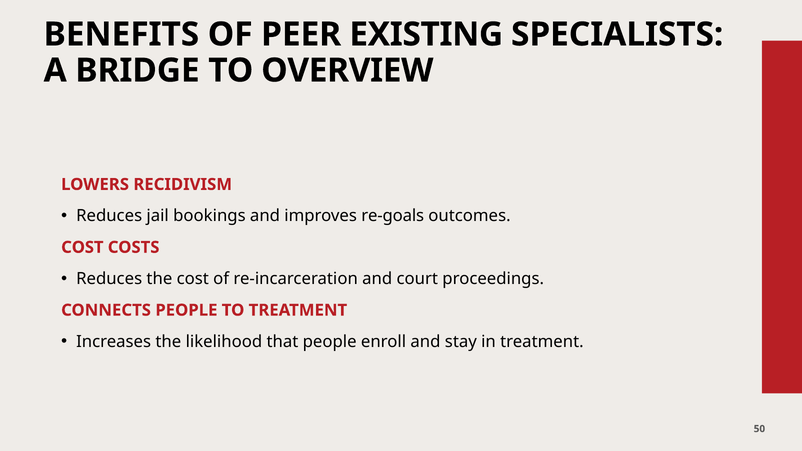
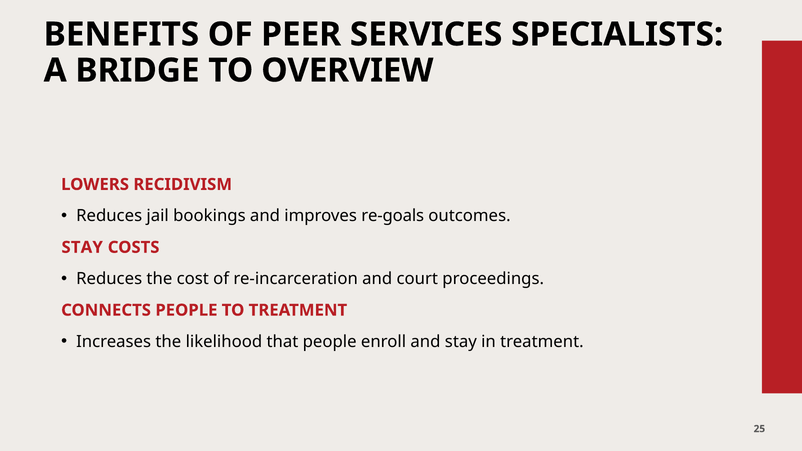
EXISTING: EXISTING -> SERVICES (426, 34)
COST: COST -> STAY (82, 247)
50: 50 -> 25 (759, 429)
